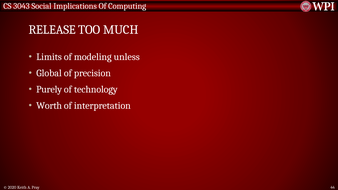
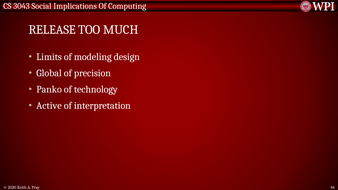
unless: unless -> design (127, 57)
Purely: Purely -> Panko (49, 89)
Worth: Worth -> Active (49, 106)
